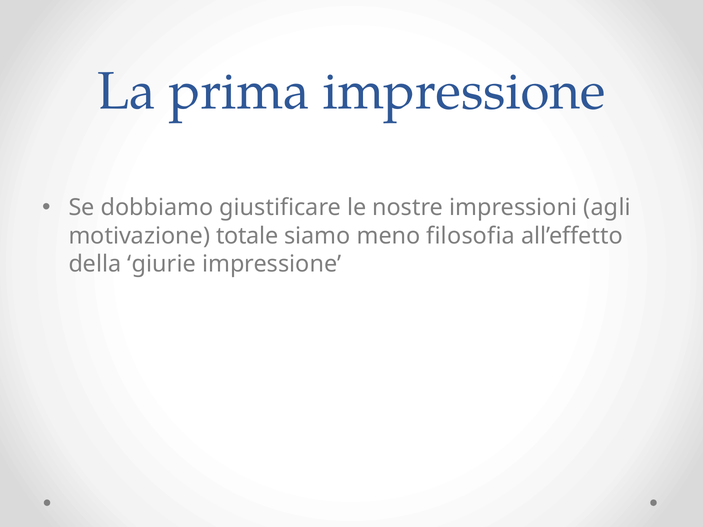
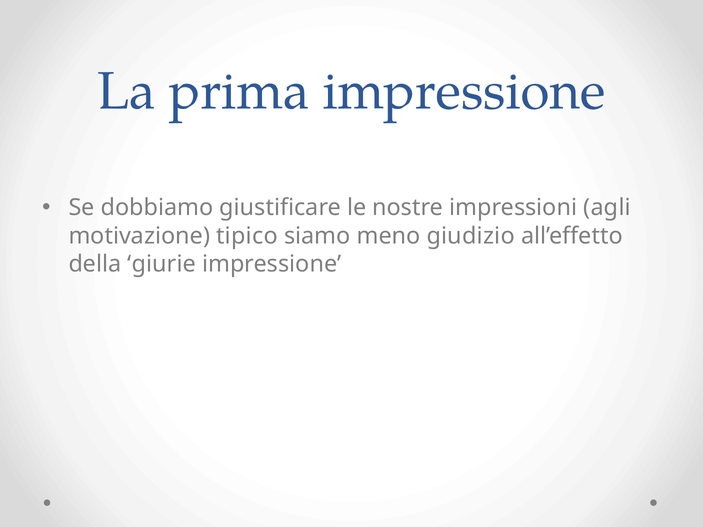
totale: totale -> tipico (247, 236)
filosofia: filosofia -> giudizio (471, 236)
